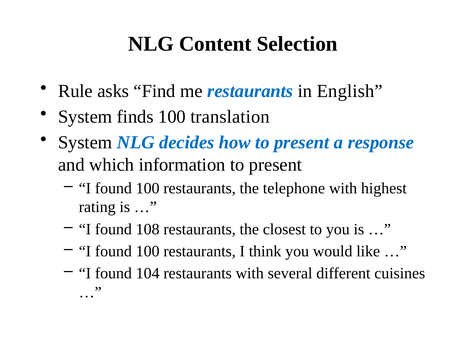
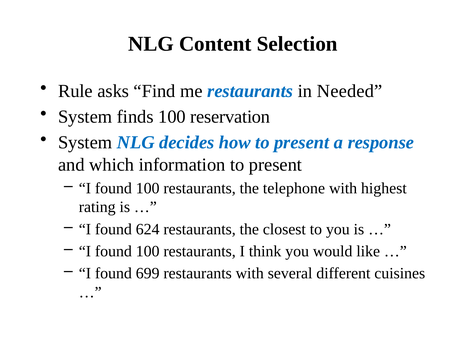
English: English -> Needed (350, 91)
translation: translation -> reservation (230, 117)
108: 108 -> 624 (148, 229)
104: 104 -> 699 (148, 274)
